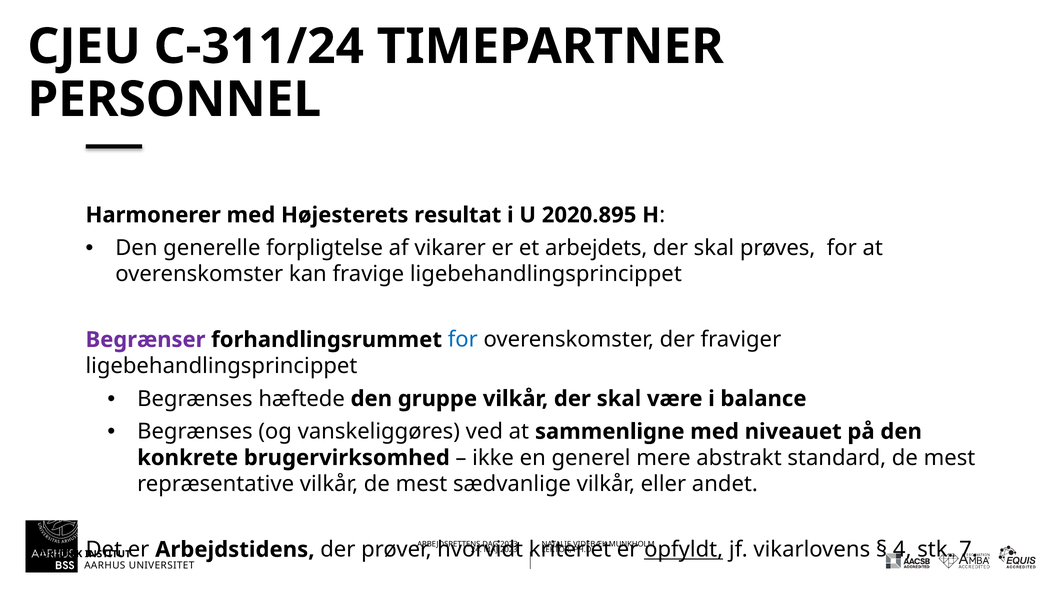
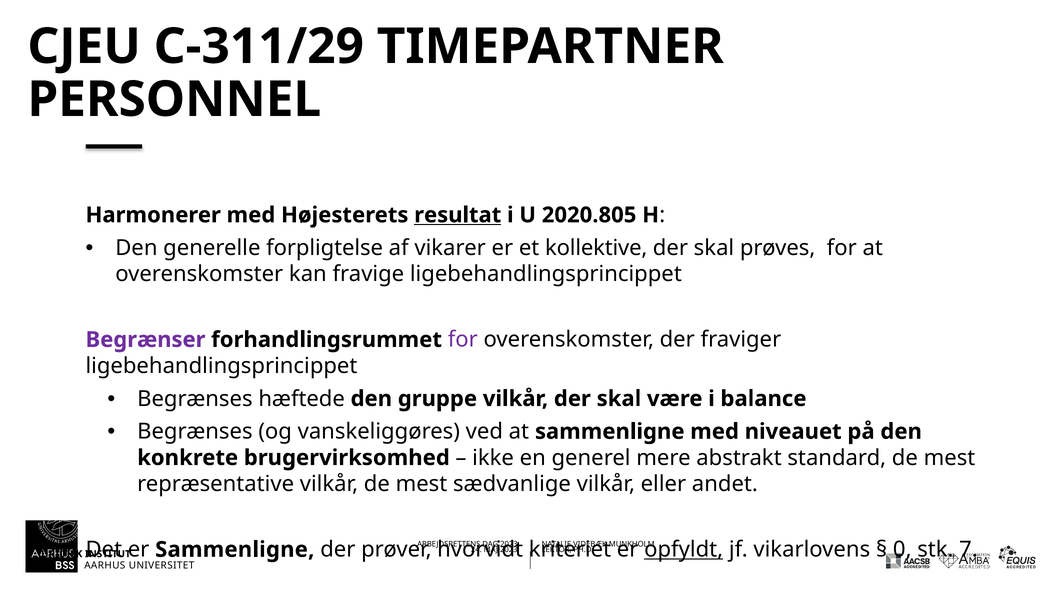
C-311/24: C-311/24 -> C-311/29 (259, 47)
resultat underline: none -> present (458, 215)
2020.895: 2020.895 -> 2020.805 (589, 215)
arbejdets: arbejdets -> kollektive (596, 248)
for colour: blue -> purple (463, 340)
er Arbejdstidens: Arbejdstidens -> Sammenligne (235, 550)
4: 4 -> 0 (902, 550)
